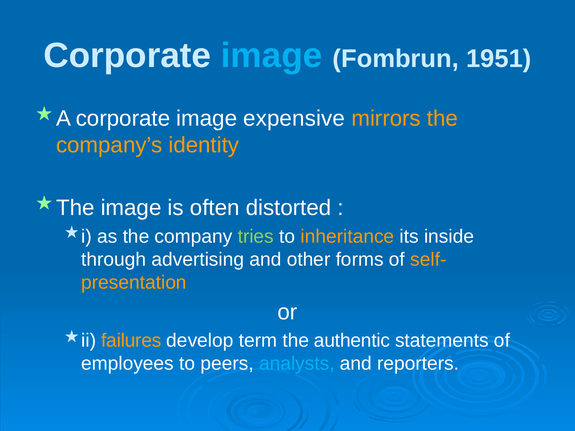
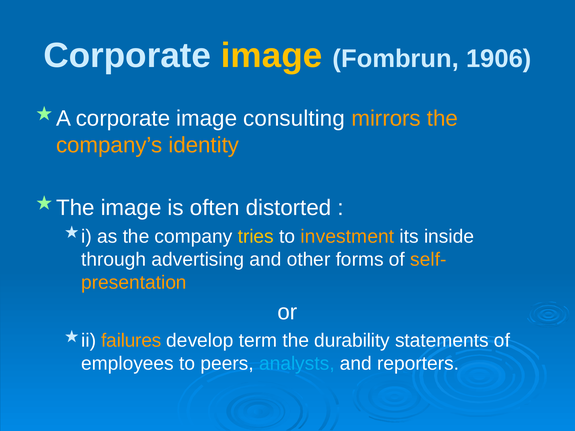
image colour: light blue -> yellow (272, 56)
1951: 1951 -> 1906 (499, 59)
expensive: expensive -> consulting (294, 118)
tries colour: light green -> yellow (256, 237)
inheritance: inheritance -> investment (347, 237)
authentic: authentic -> durability (352, 341)
